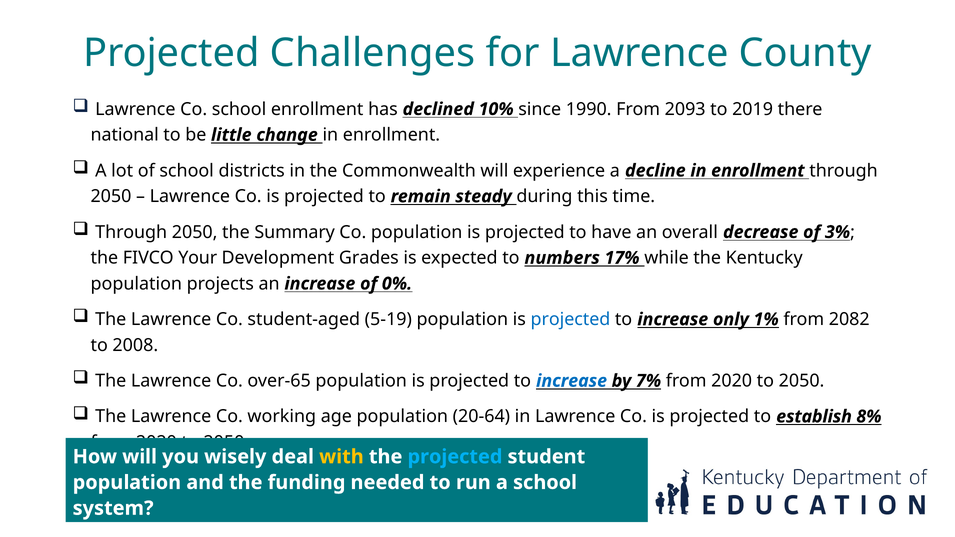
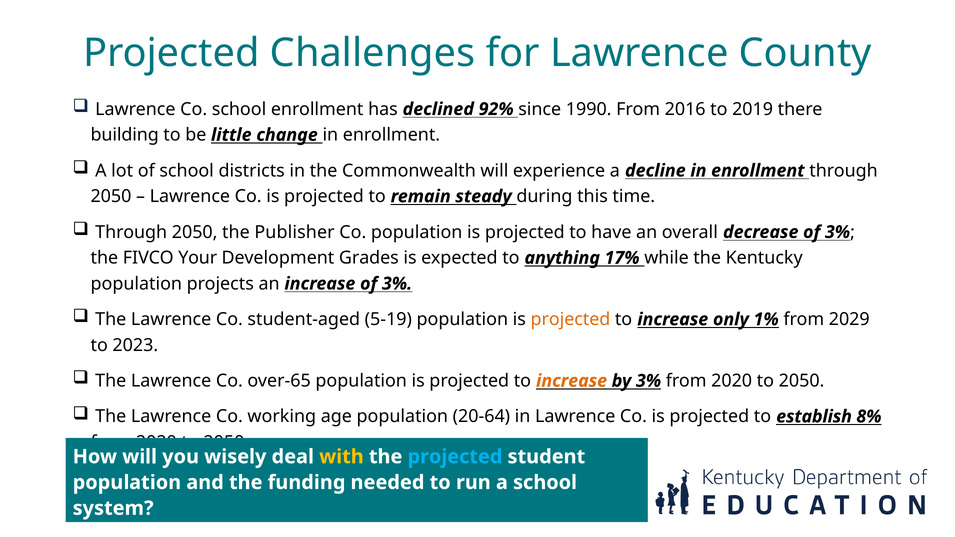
10%: 10% -> 92% (496, 109)
2093: 2093 -> 2016 (685, 109)
national: national -> building (125, 135)
Summary: Summary -> Publisher (295, 232)
numbers: numbers -> anything (562, 258)
increase of 0%: 0% -> 3% (397, 284)
projected colour: blue -> orange (570, 319)
2082: 2082 -> 2029 (849, 319)
2008: 2008 -> 2023 (135, 345)
increase colour: blue -> orange (572, 381)
by 7%: 7% -> 3% (649, 381)
